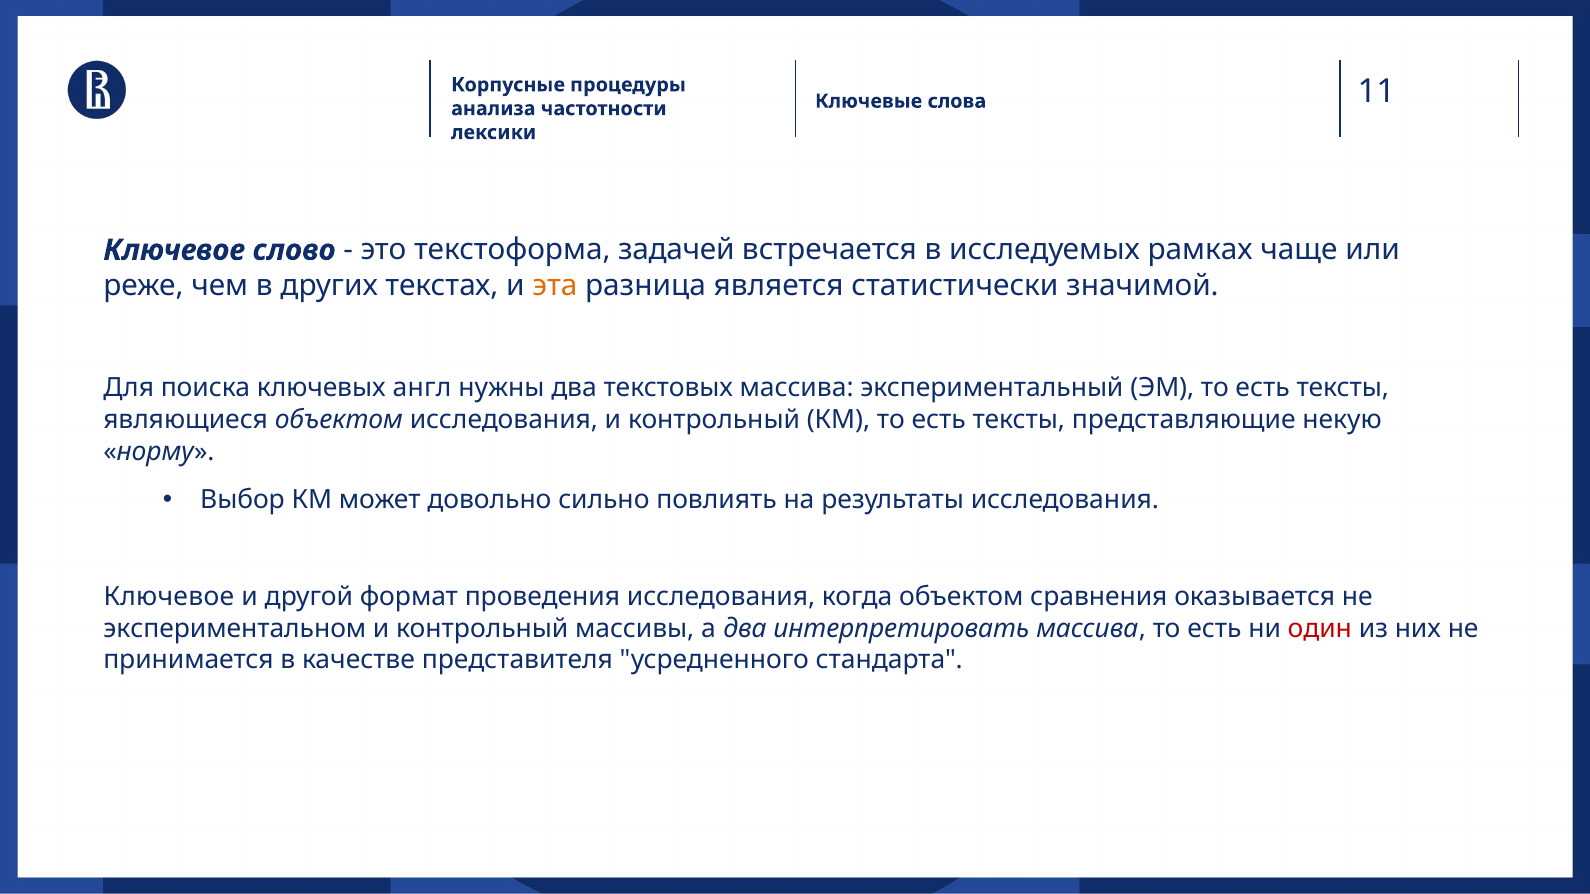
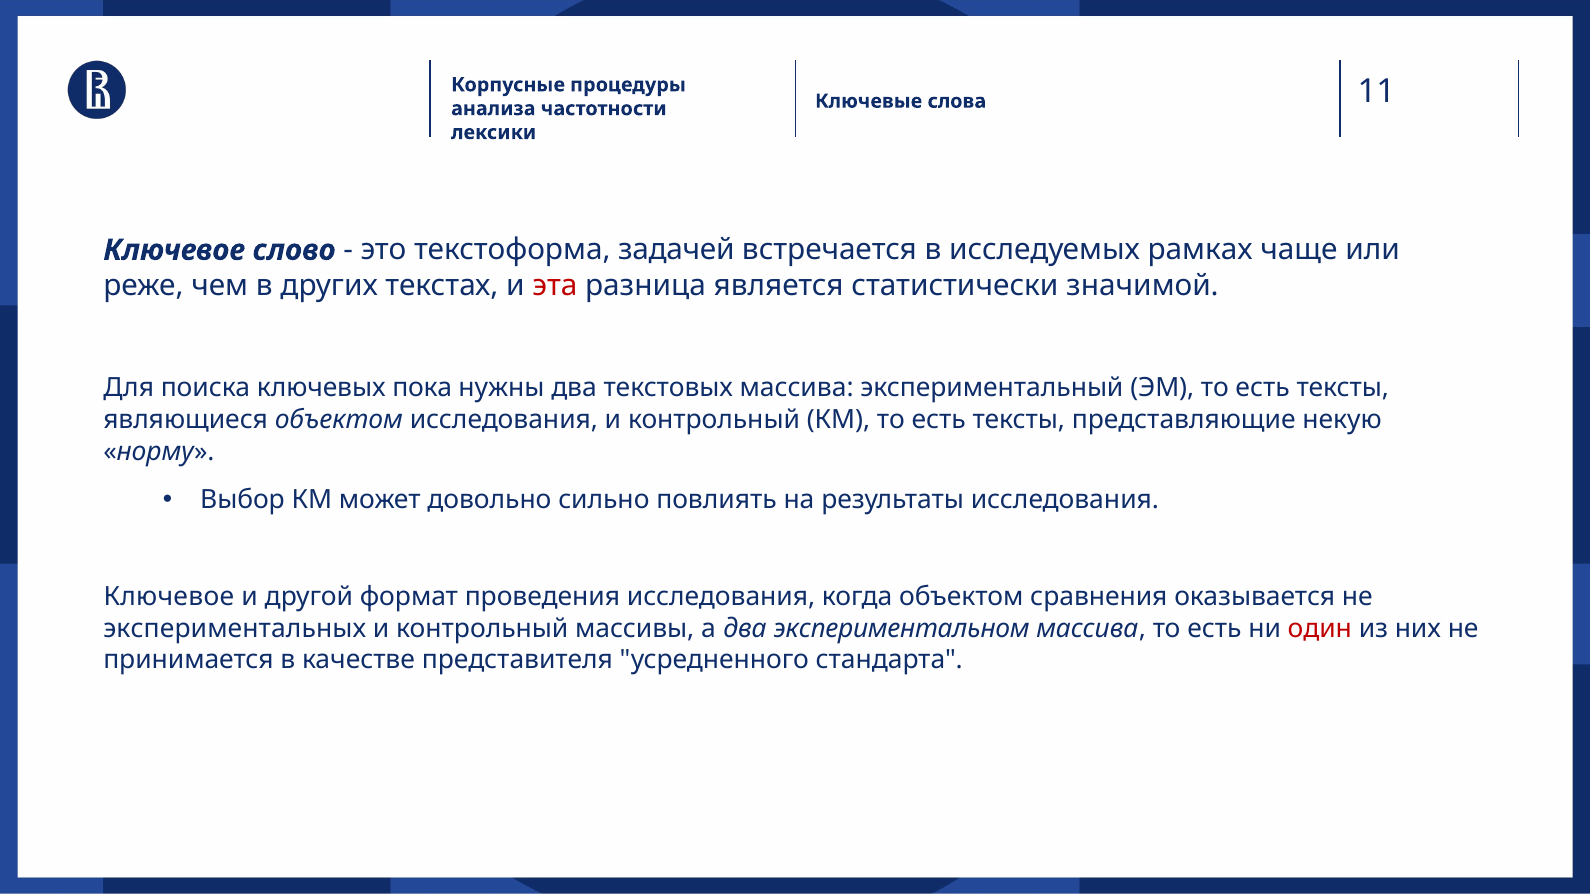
эта colour: orange -> red (555, 286)
англ: англ -> пока (422, 388)
экспериментальном: экспериментальном -> экспериментальных (235, 629)
интерпретировать: интерпретировать -> экспериментальном (902, 629)
